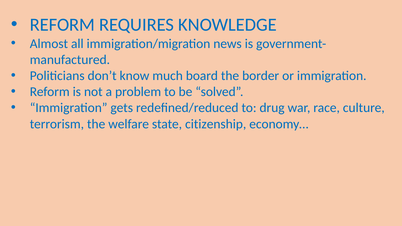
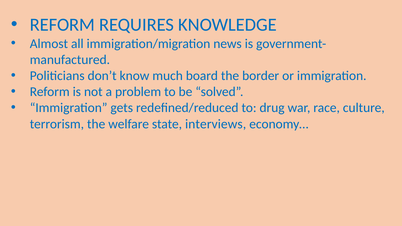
citizenship: citizenship -> interviews (216, 124)
